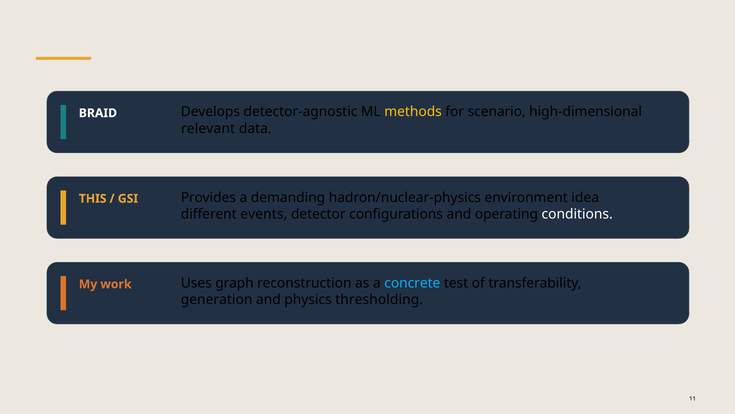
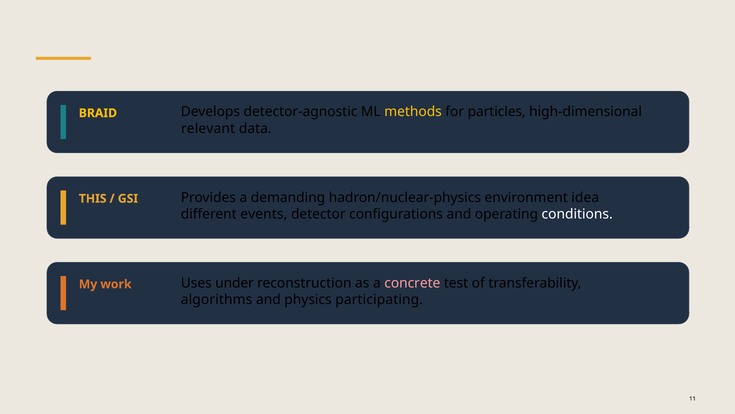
BRAID colour: white -> yellow (98, 113)
scenario: scenario -> particles (497, 112)
graph: graph -> under (235, 283)
concrete colour: light blue -> pink (412, 283)
generation: generation -> algorithms (217, 299)
thresholding: thresholding -> participating (379, 299)
